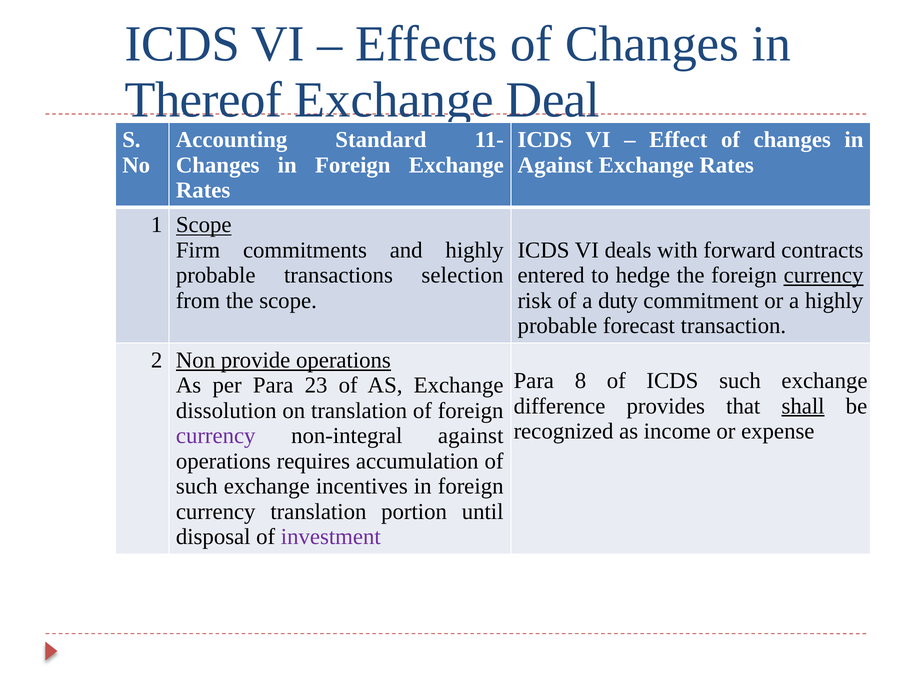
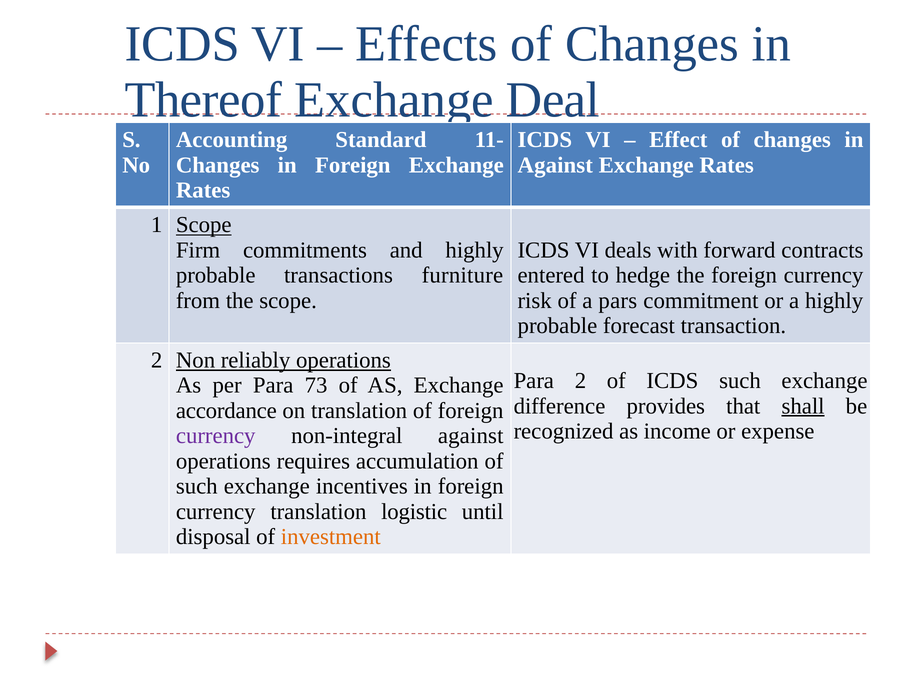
selection: selection -> furniture (462, 275)
currency underline: present -> none (824, 275)
duty: duty -> pars (618, 301)
provide: provide -> reliably (256, 360)
Para 8: 8 -> 2 (581, 381)
23: 23 -> 73 (316, 385)
dissolution: dissolution -> accordance (226, 411)
portion: portion -> logistic (414, 512)
investment colour: purple -> orange (331, 537)
